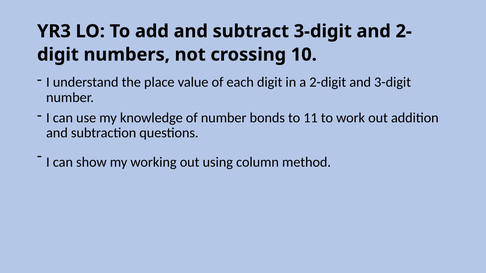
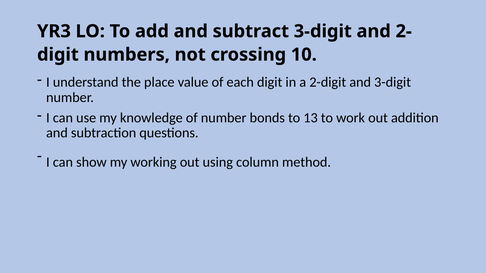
11: 11 -> 13 (311, 118)
